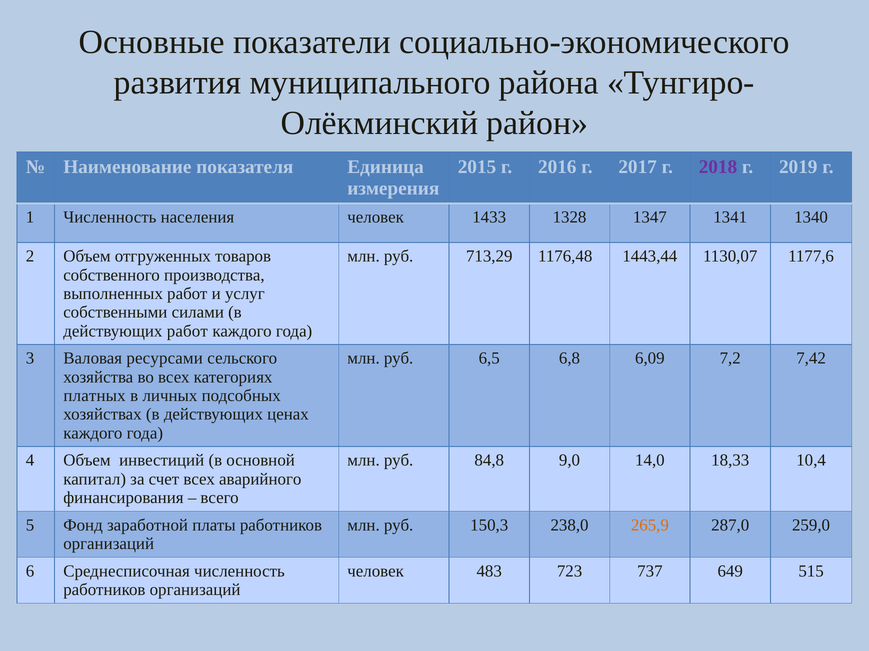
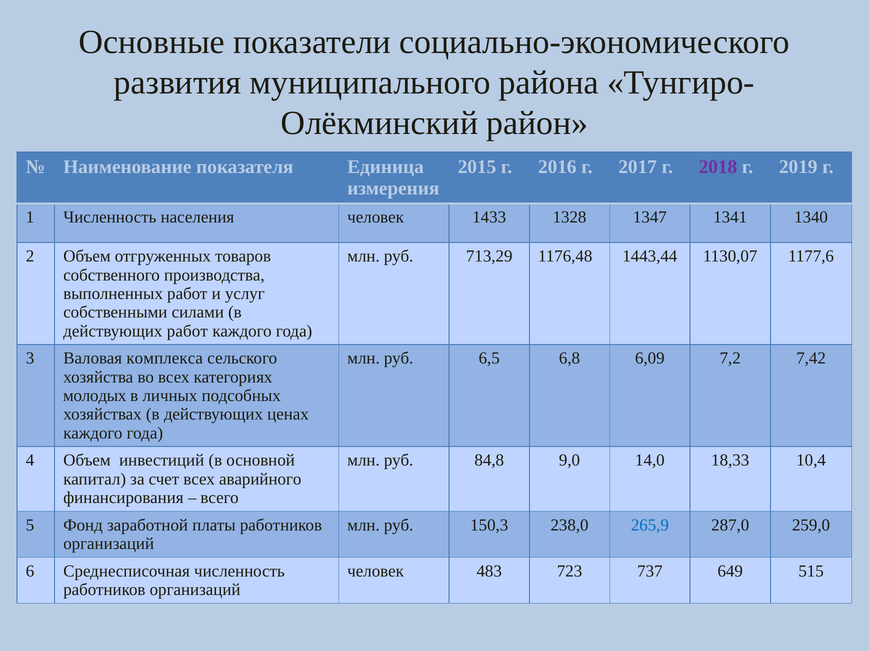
ресурсами: ресурсами -> комплекса (165, 359)
платных: платных -> молодых (95, 396)
265,9 colour: orange -> blue (650, 526)
